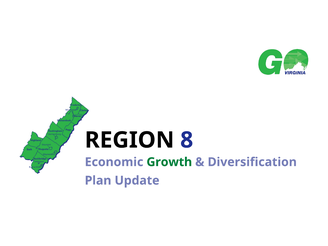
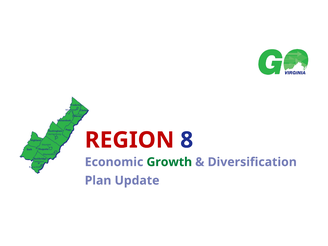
REGION colour: black -> red (130, 140)
